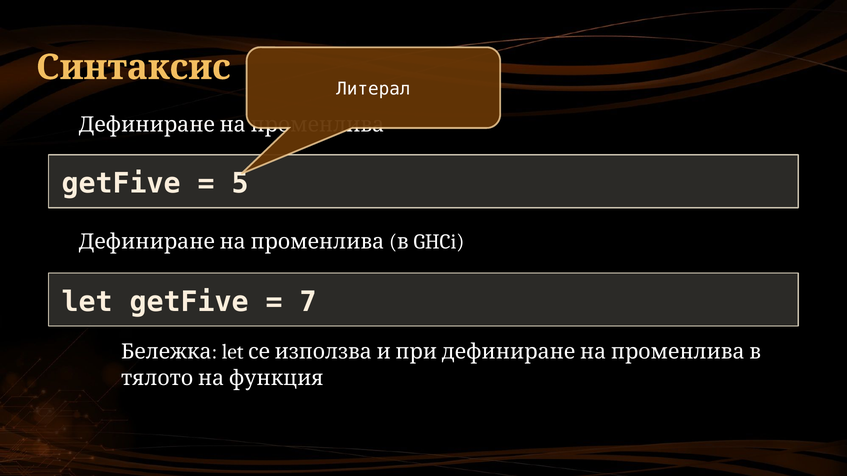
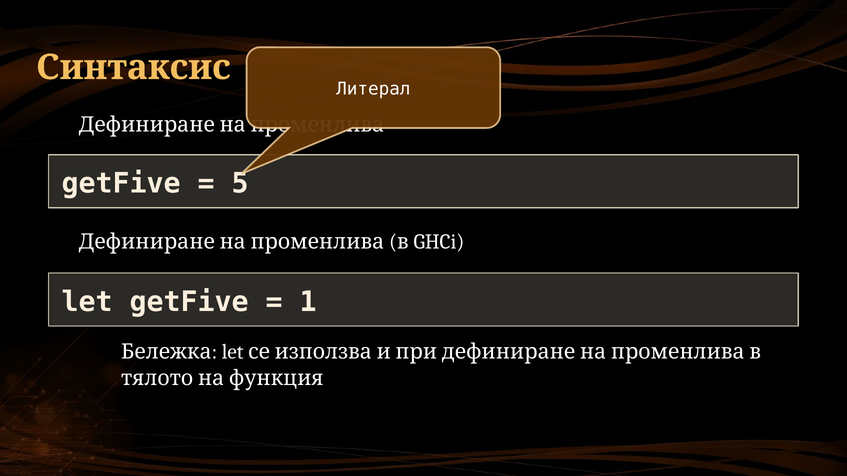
7: 7 -> 1 (308, 302)
